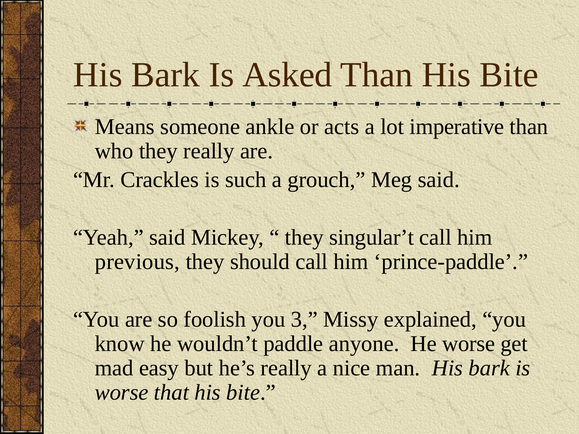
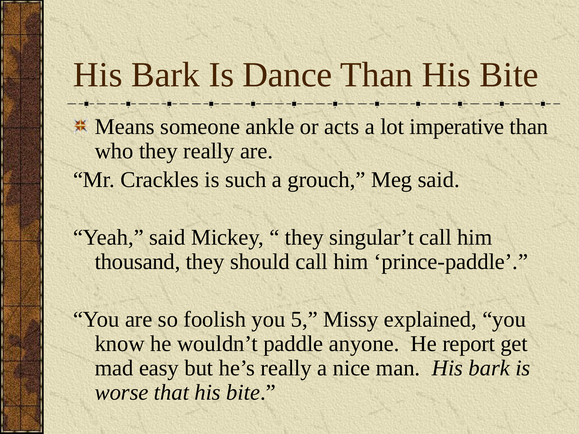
Asked: Asked -> Dance (287, 75)
previous: previous -> thousand (138, 262)
3: 3 -> 5 (304, 320)
He worse: worse -> report (469, 344)
